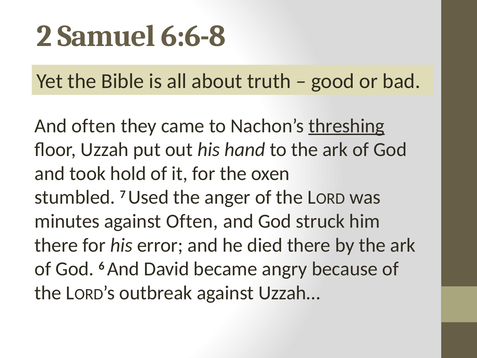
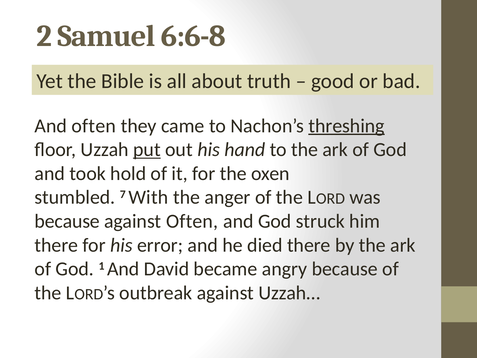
put underline: none -> present (147, 150)
Used: Used -> With (148, 197)
minutes: minutes -> because (67, 221)
6: 6 -> 1 (102, 266)
